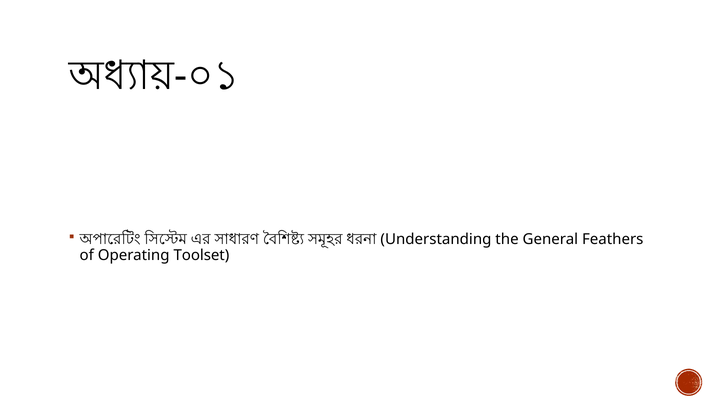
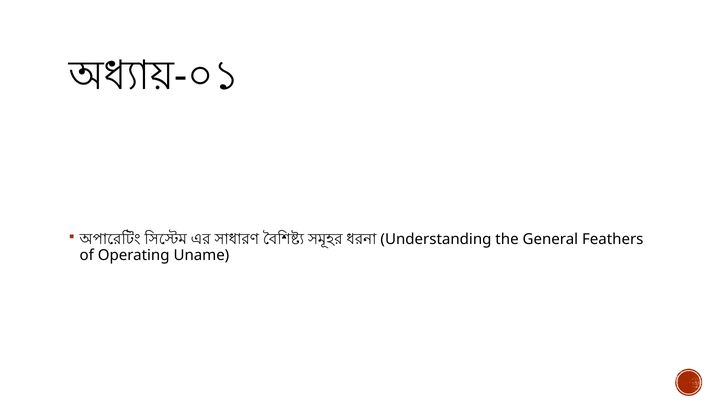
Toolset: Toolset -> Uname (201, 255)
